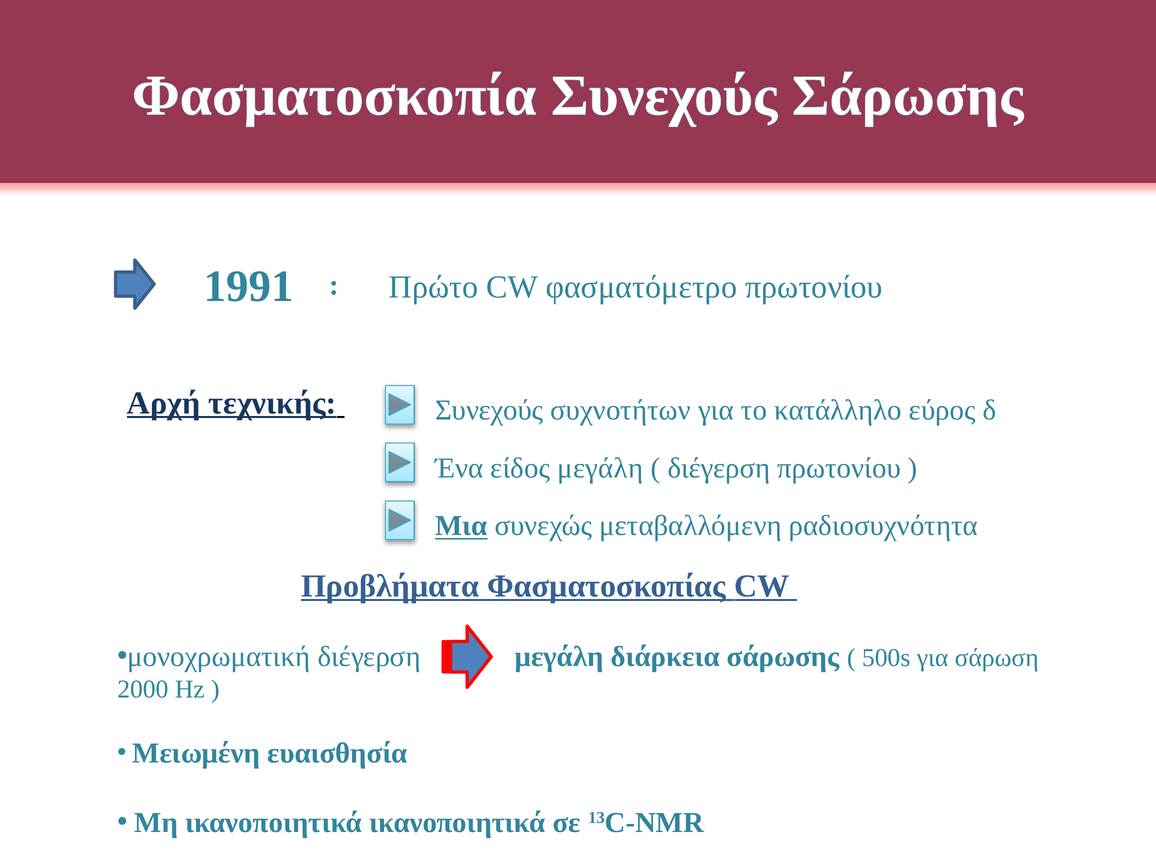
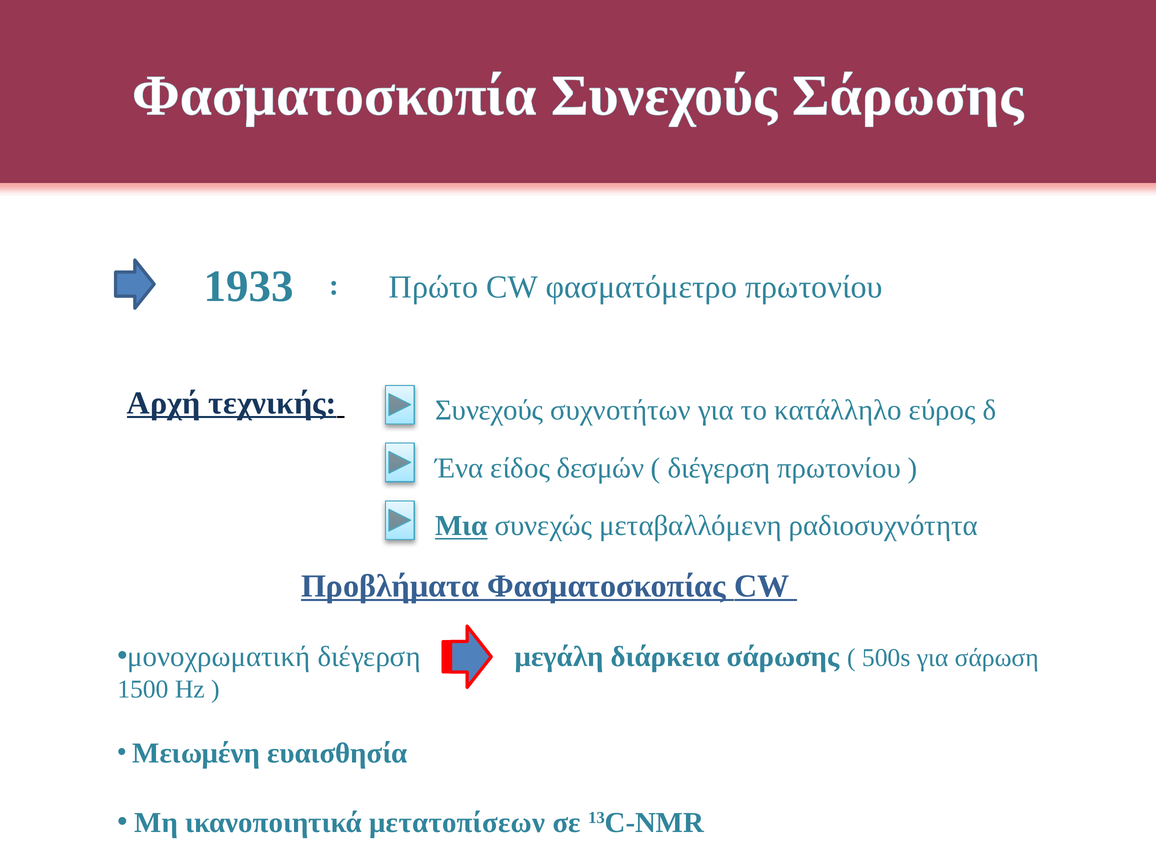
1991: 1991 -> 1933 (249, 286)
είδος μεγάλη: μεγάλη -> δεσμών (601, 468)
2000: 2000 -> 1500 (143, 689)
ικανοποιητικά ικανοποιητικά: ικανοποιητικά -> μετατοπίσεων (457, 823)
